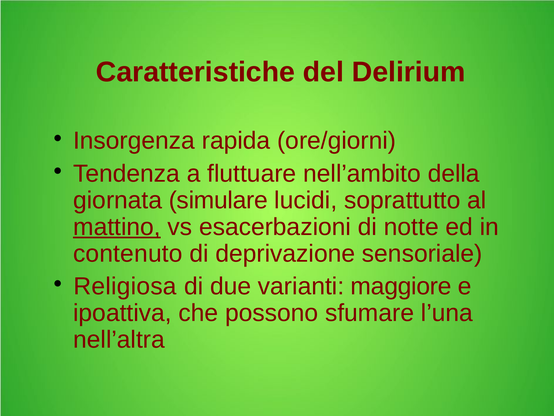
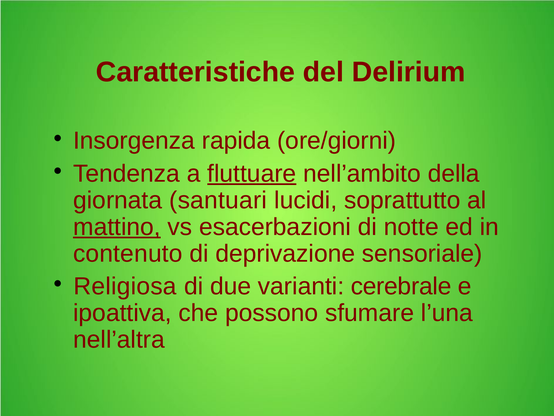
fluttuare underline: none -> present (252, 173)
simulare: simulare -> santuari (218, 200)
maggiore: maggiore -> cerebrale (401, 286)
